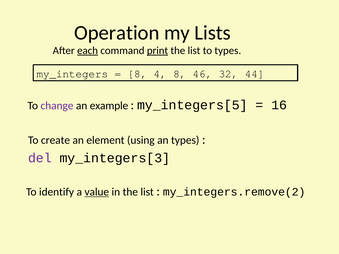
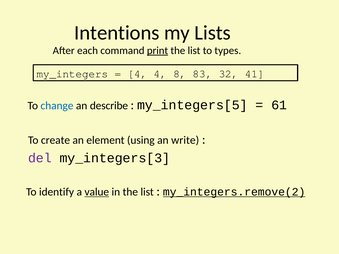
Operation: Operation -> Intentions (117, 33)
each underline: present -> none (88, 51)
8: 8 -> 4 (137, 74)
46: 46 -> 83 (202, 74)
44: 44 -> 41 (255, 74)
change colour: purple -> blue (57, 106)
example: example -> describe (109, 106)
16: 16 -> 61 (279, 105)
an types: types -> write (185, 140)
my_integers.remove(2 underline: none -> present (234, 192)
